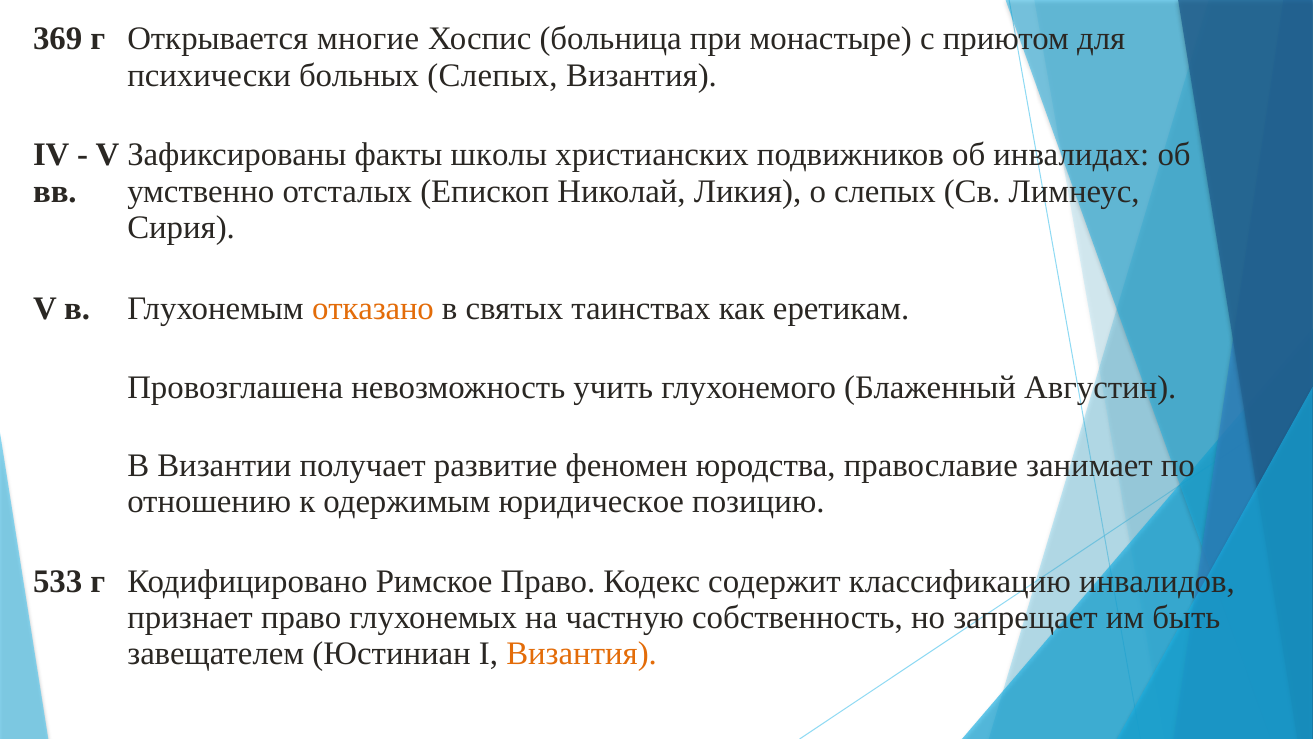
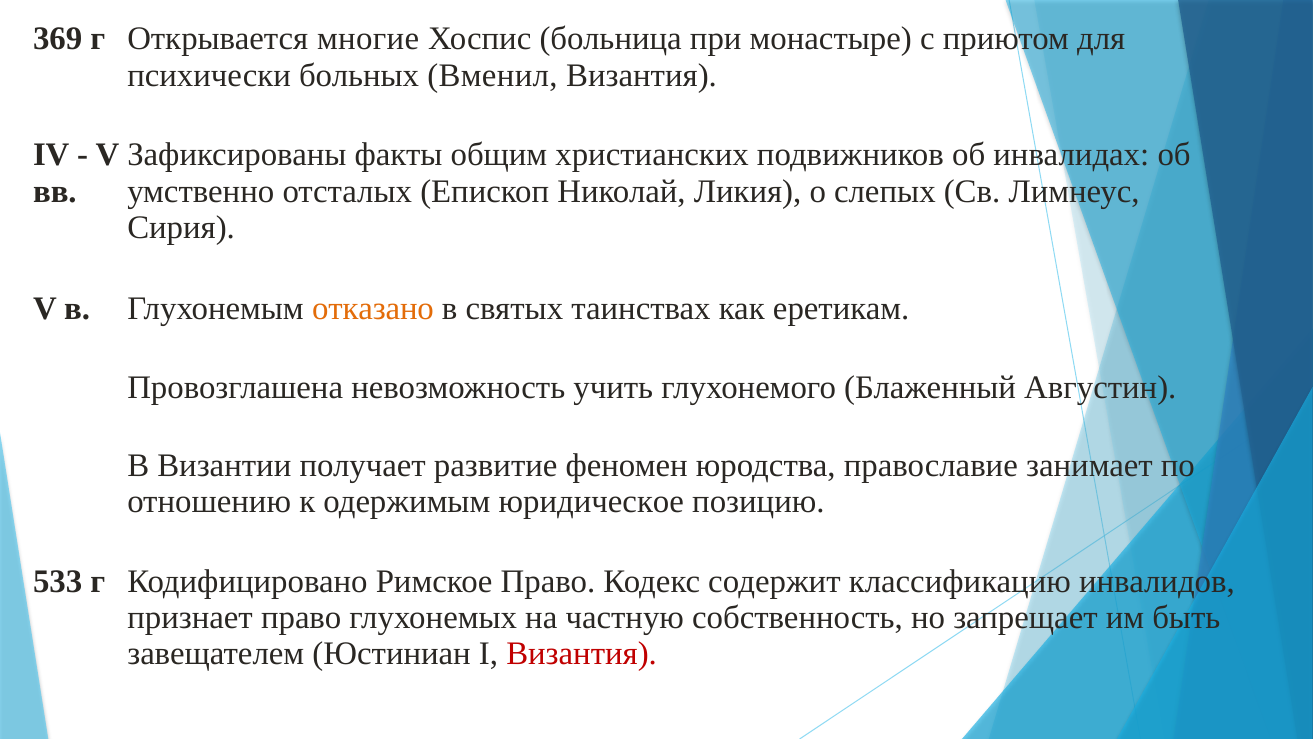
больных Слепых: Слепых -> Вменил (493, 75)
школы: школы -> общим (499, 155)
Византия colour: orange -> red (582, 654)
